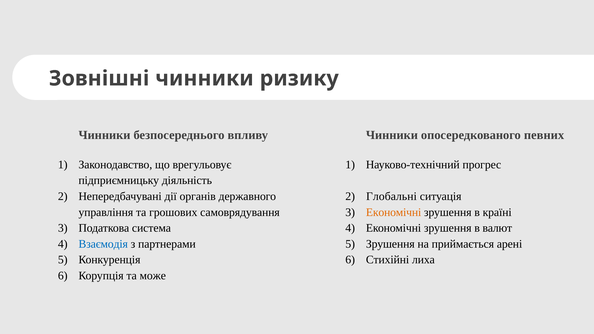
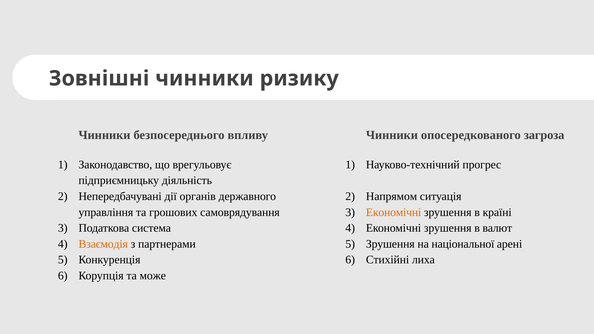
певних: певних -> загроза (544, 135)
Глобальні: Глобальні -> Напрямом (392, 196)
Взаємодія colour: blue -> orange (103, 244)
приймається: приймається -> національної (463, 244)
